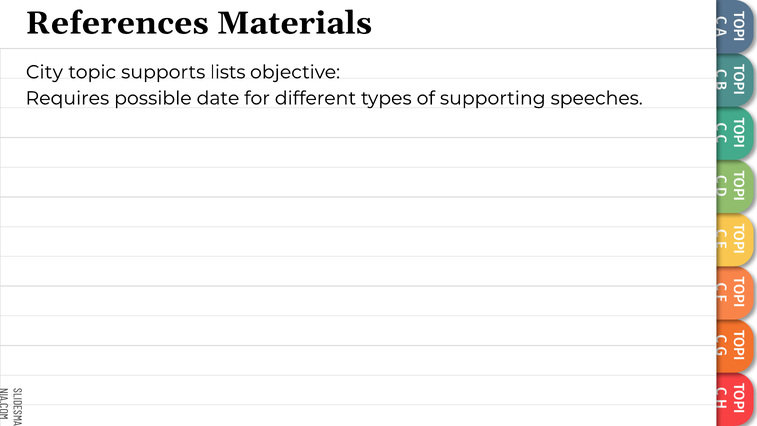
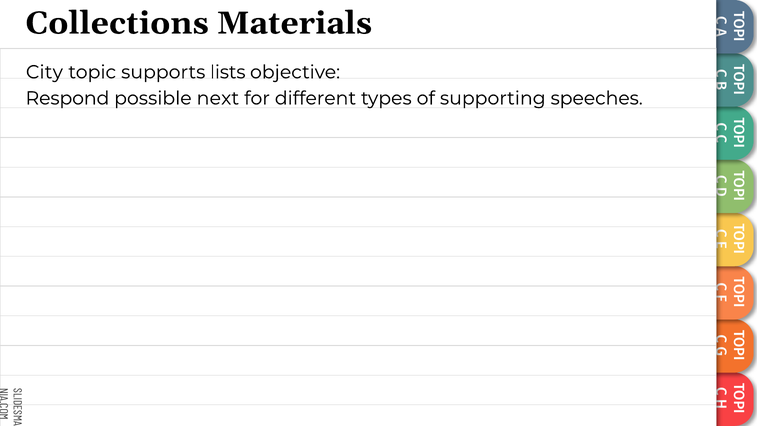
References: References -> Collections (117, 23)
Requires: Requires -> Respond (67, 98)
date: date -> next (218, 98)
